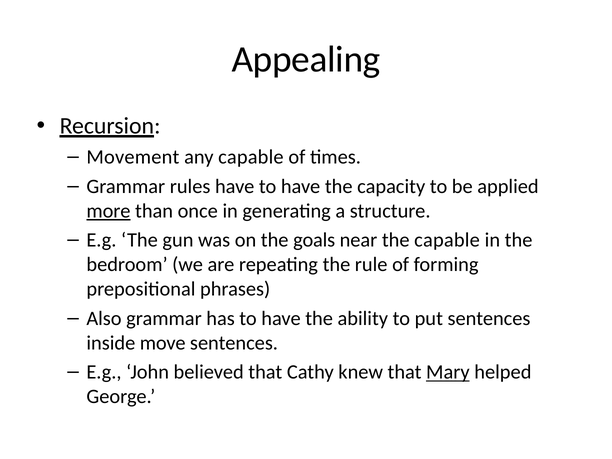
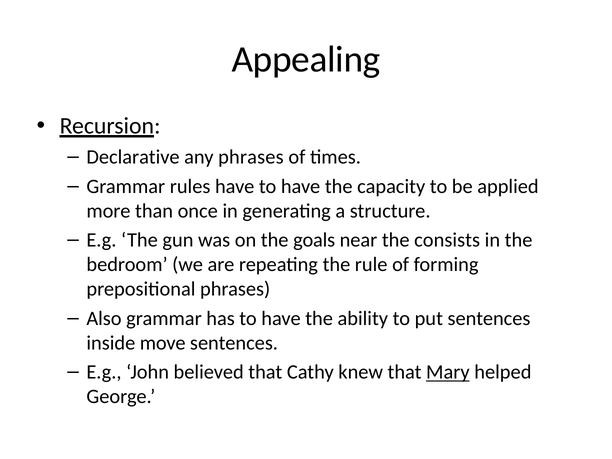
Movement: Movement -> Declarative (133, 157)
any capable: capable -> phrases (251, 157)
more underline: present -> none (108, 211)
the capable: capable -> consists (447, 240)
